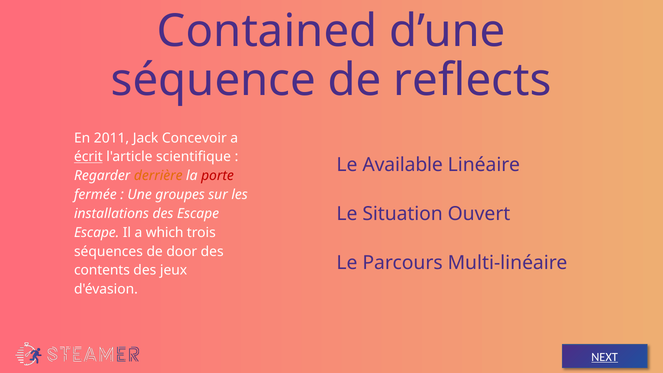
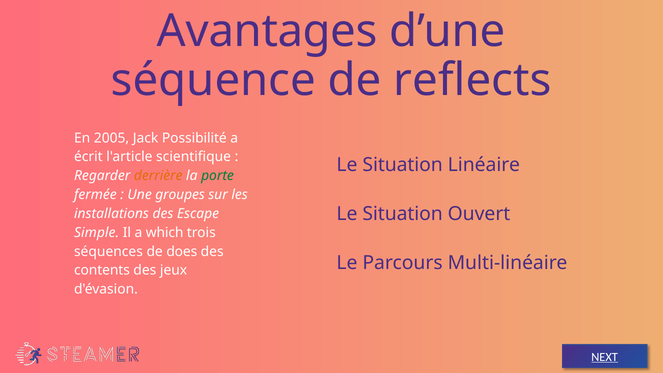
Contained: Contained -> Avantages (267, 31)
2011: 2011 -> 2005 (112, 138)
Concevoir: Concevoir -> Possibilité (194, 138)
écrit underline: present -> none (88, 157)
Available: Available -> Situation (403, 165)
porte colour: red -> green (217, 176)
Escape: Escape -> Simple (97, 232)
door: door -> does (182, 251)
